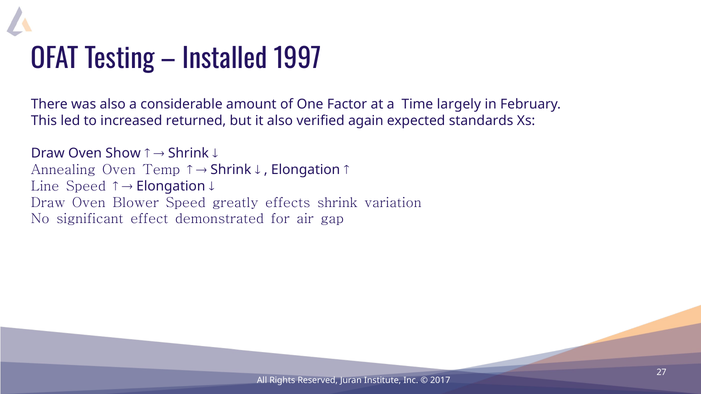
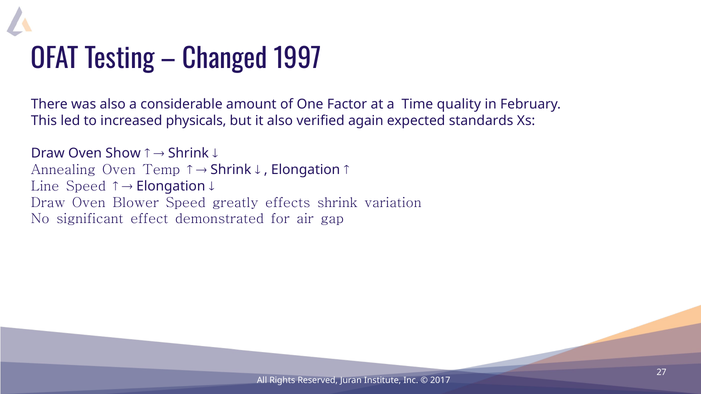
Installed: Installed -> Changed (225, 59)
largely: largely -> quality (459, 104)
returned: returned -> physicals (196, 121)
